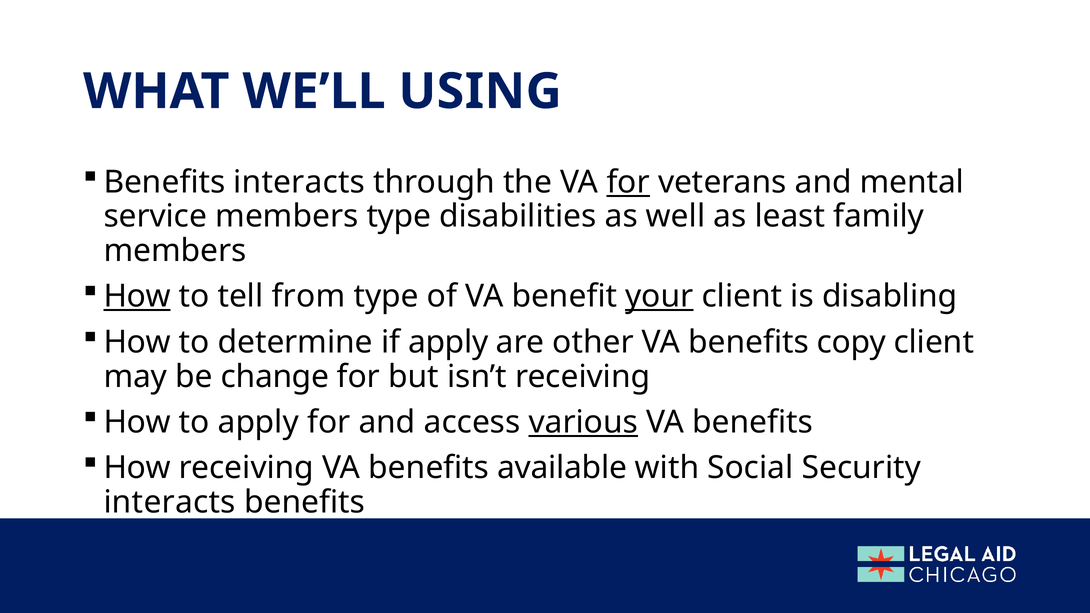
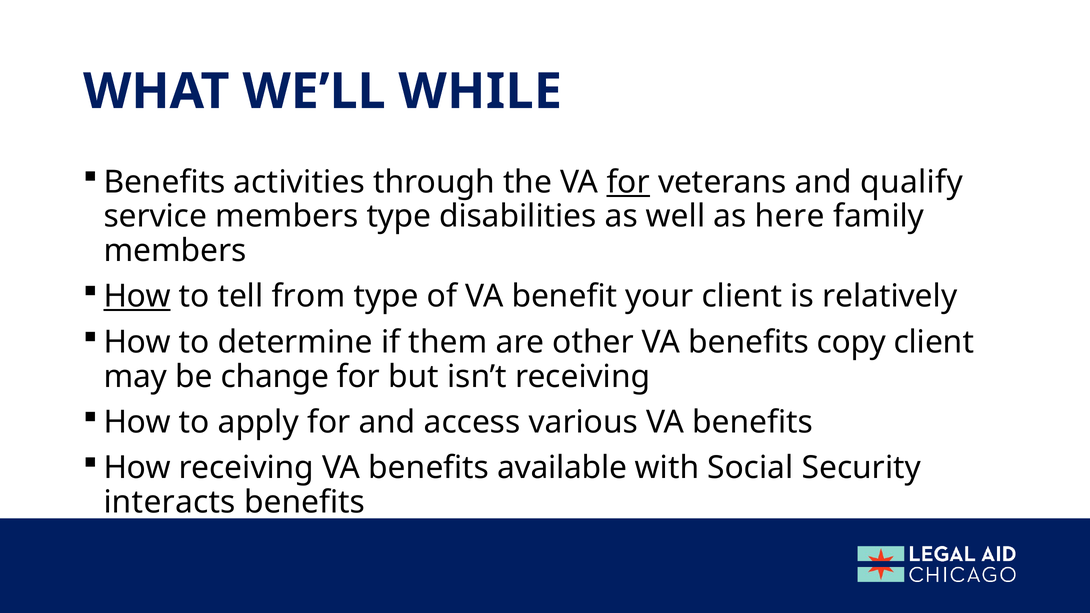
USING: USING -> WHILE (480, 92)
Benefits interacts: interacts -> activities (299, 182)
mental: mental -> qualify (912, 182)
least: least -> here (790, 217)
your underline: present -> none (659, 297)
disabling: disabling -> relatively (890, 297)
if apply: apply -> them (448, 342)
various underline: present -> none (583, 422)
